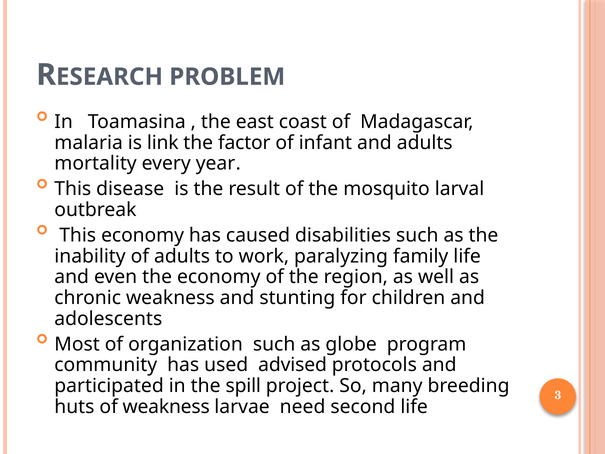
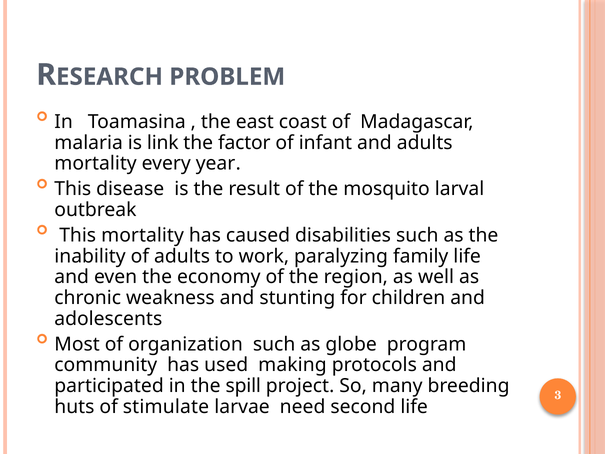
This economy: economy -> mortality (142, 235)
advised: advised -> making (292, 365)
of weakness: weakness -> stimulate (166, 407)
